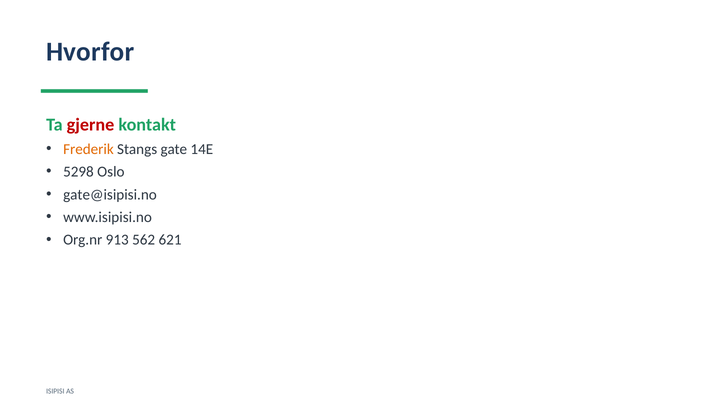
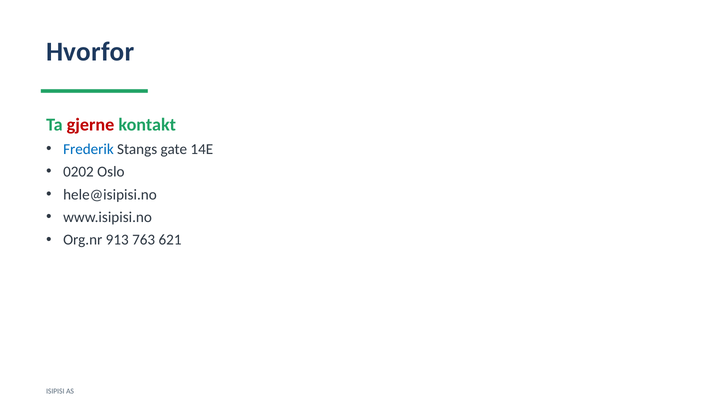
Frederik colour: orange -> blue (88, 149)
5298: 5298 -> 0202 (78, 172)
gate@isipisi.no: gate@isipisi.no -> hele@isipisi.no (110, 194)
562: 562 -> 763 (144, 240)
